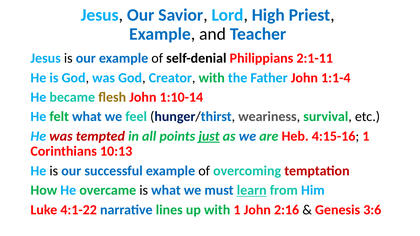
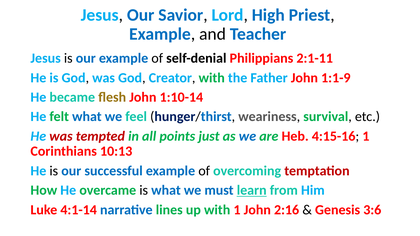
1:1-4: 1:1-4 -> 1:1-9 (336, 78)
just underline: present -> none (209, 136)
4:1-22: 4:1-22 -> 4:1-14 (79, 210)
